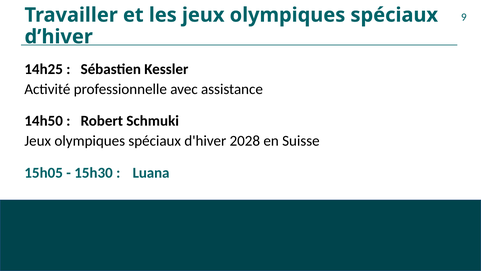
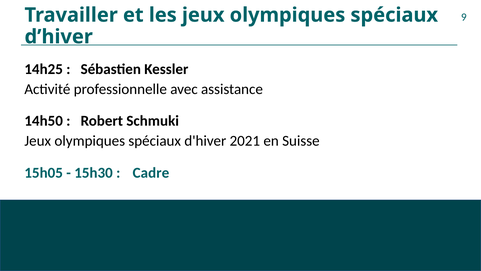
2028: 2028 -> 2021 (245, 141)
Luana: Luana -> Cadre (151, 173)
